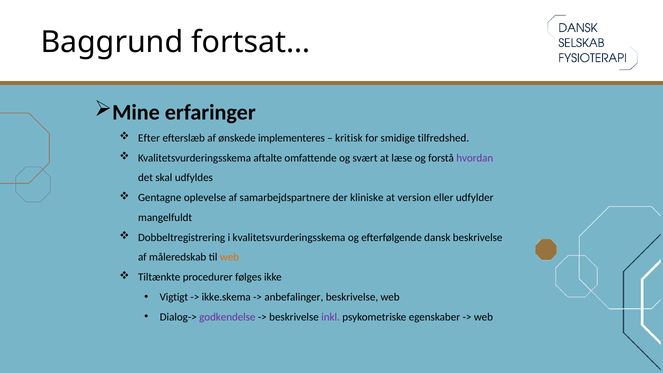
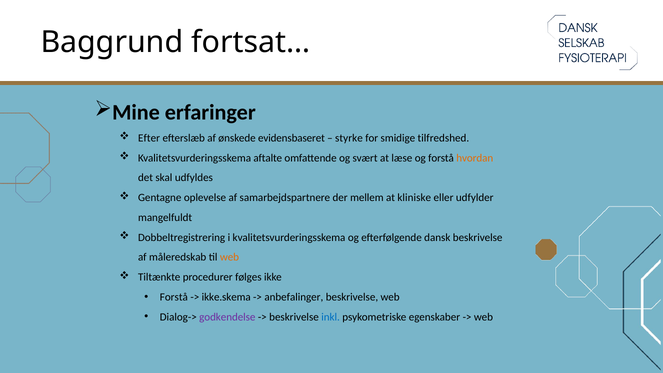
implementeres: implementeres -> evidensbaseret (291, 138)
kritisk: kritisk -> styrke (349, 138)
hvordan colour: purple -> orange (475, 158)
kliniske: kliniske -> mellem (367, 198)
version: version -> kliniske (414, 198)
Vigtigt: Vigtigt -> Forstå (174, 297)
inkl colour: purple -> blue (331, 317)
